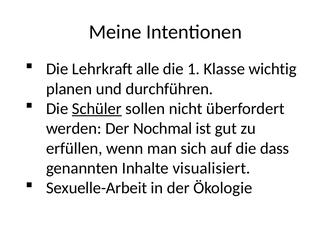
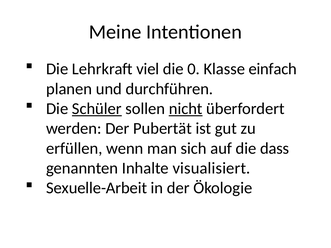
alle: alle -> viel (148, 69)
1: 1 -> 0 (194, 69)
wichtig: wichtig -> einfach (273, 69)
nicht underline: none -> present (186, 109)
Nochmal: Nochmal -> Pubertät (163, 129)
